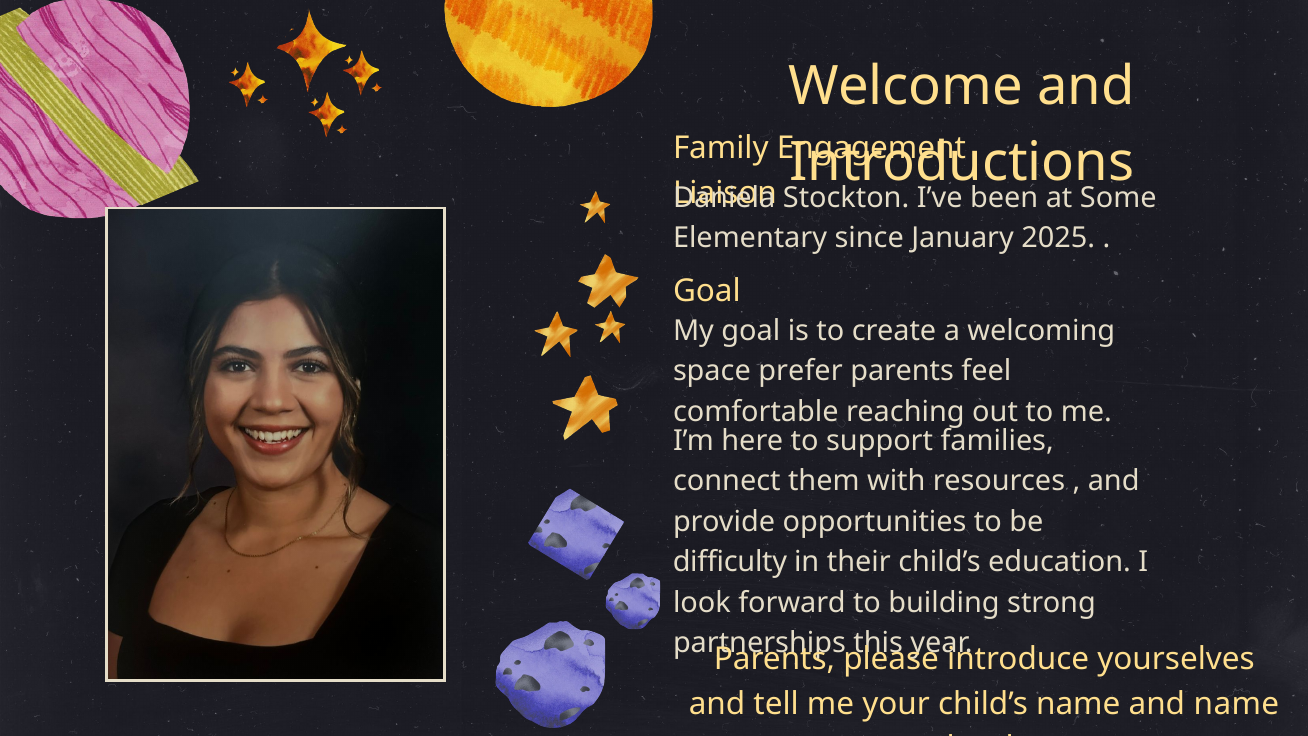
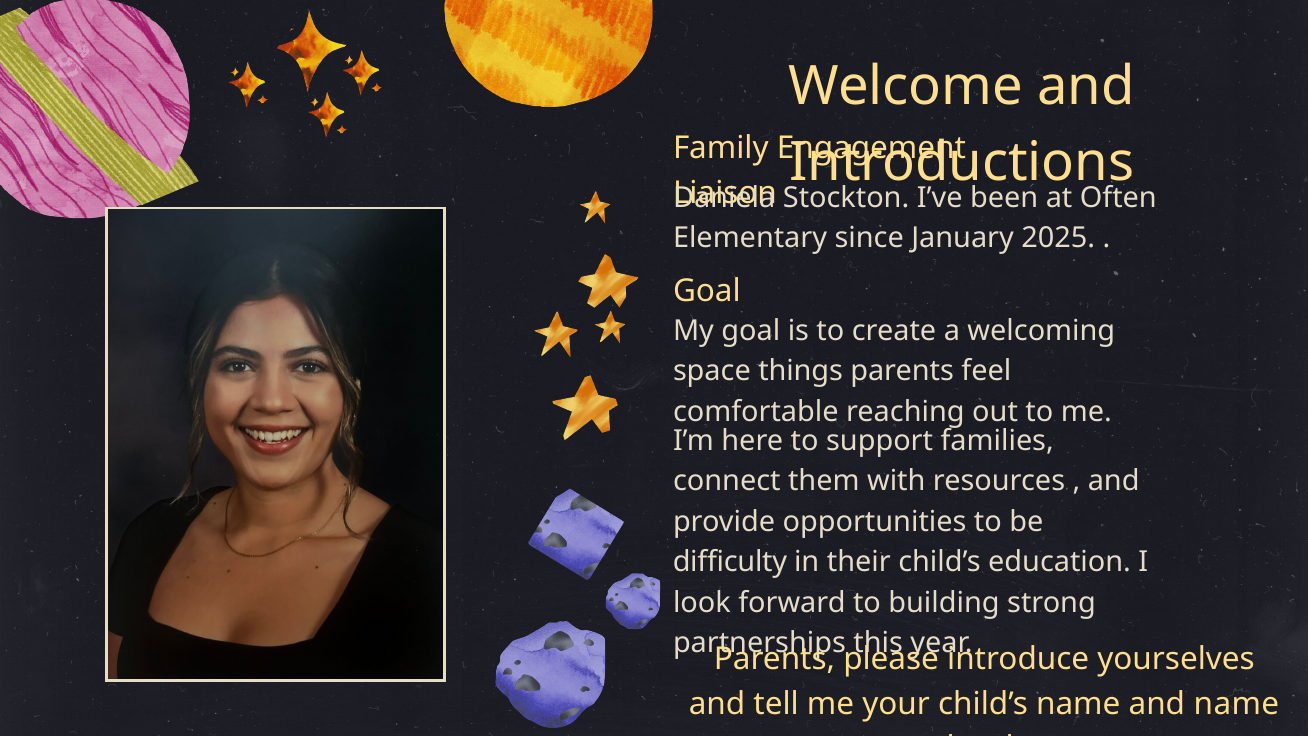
Some: Some -> Often (1118, 198)
prefer: prefer -> things (801, 371)
